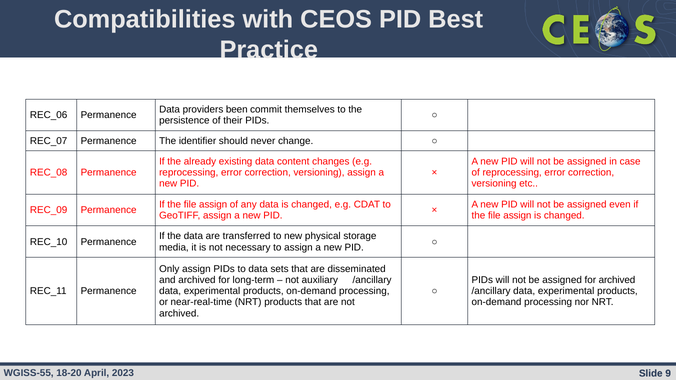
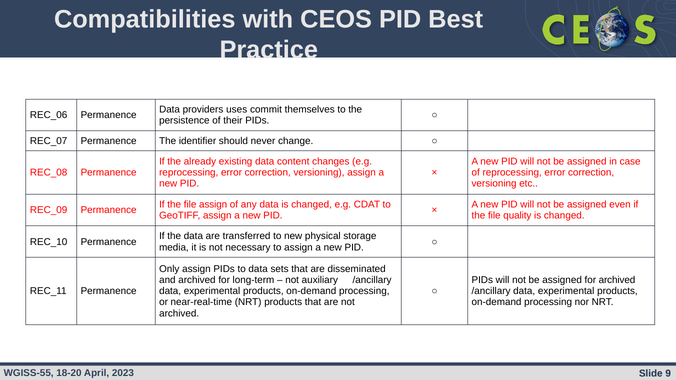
been: been -> uses (237, 110)
assign: assign -> quality (517, 216)
